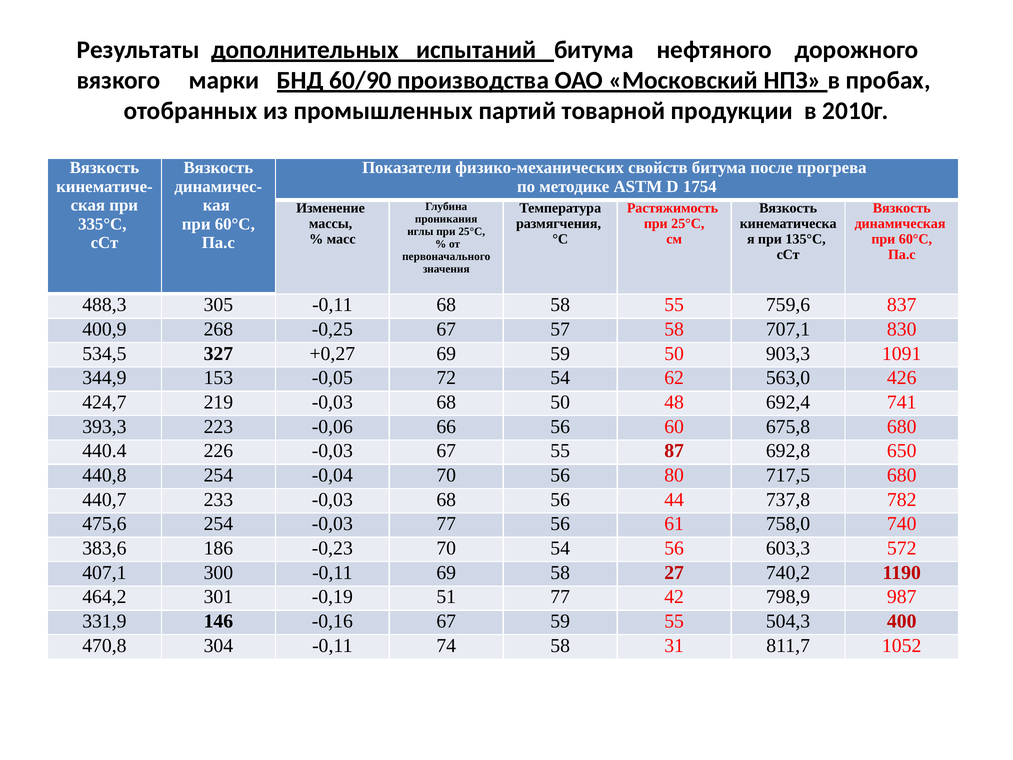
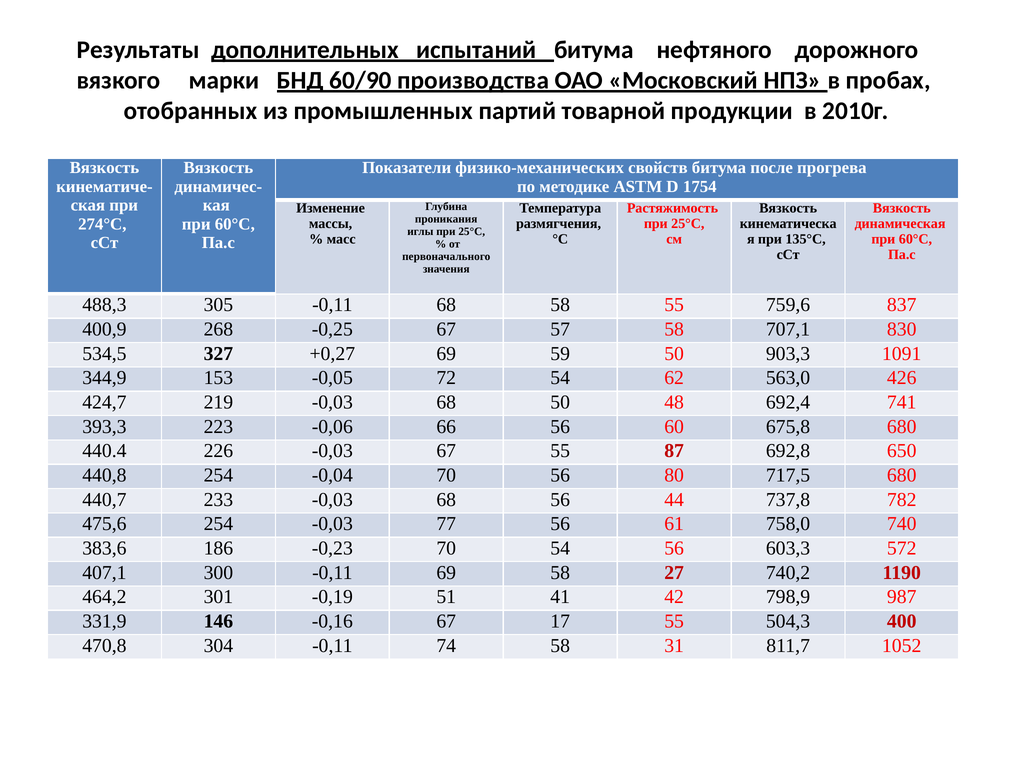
335°С: 335°С -> 274°С (102, 224)
51 77: 77 -> 41 (560, 597)
67 59: 59 -> 17 (560, 621)
